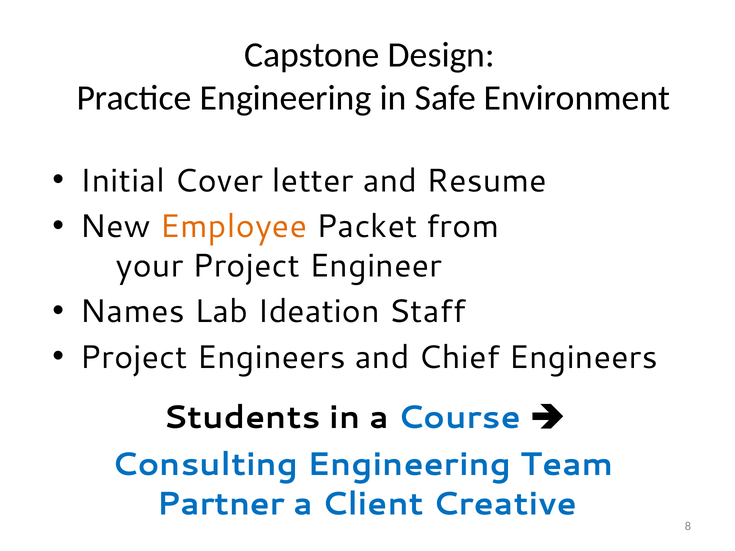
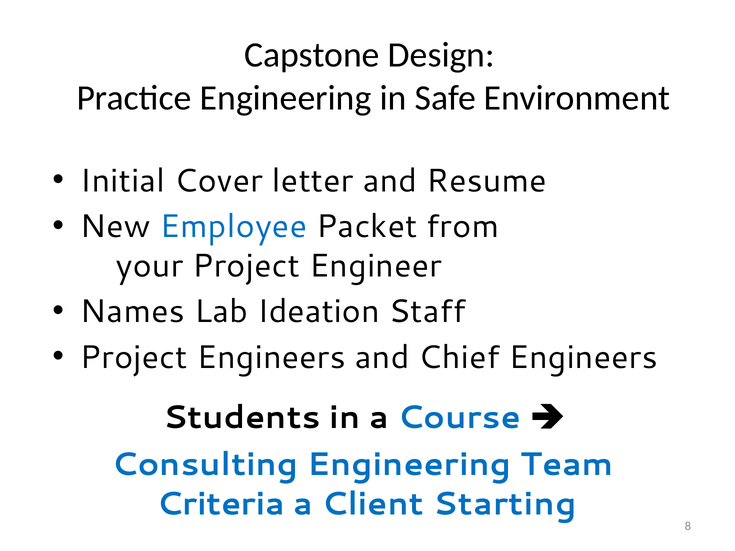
Employee colour: orange -> blue (233, 227)
Partner: Partner -> Criteria (221, 504)
Creative: Creative -> Starting (505, 504)
